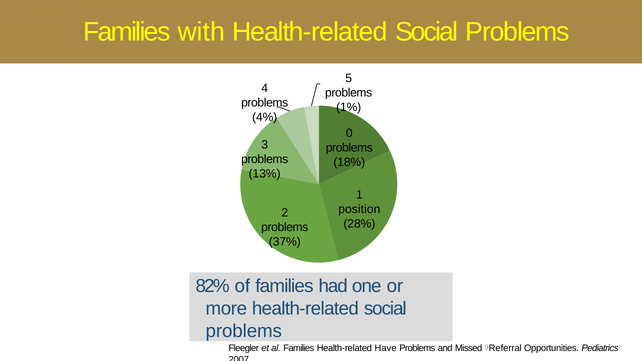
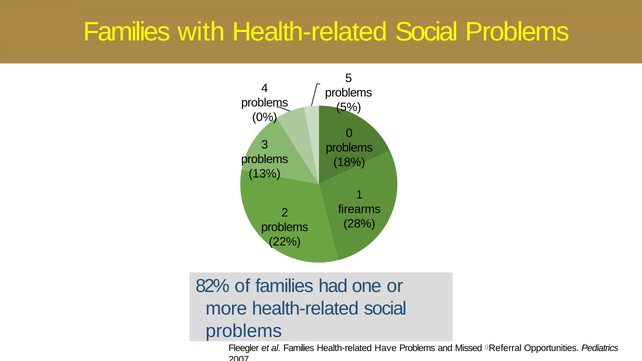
1%: 1% -> 5% (349, 108)
4%: 4% -> 0% (265, 117)
position: position -> firearms (359, 209)
37%: 37% -> 22% (285, 242)
